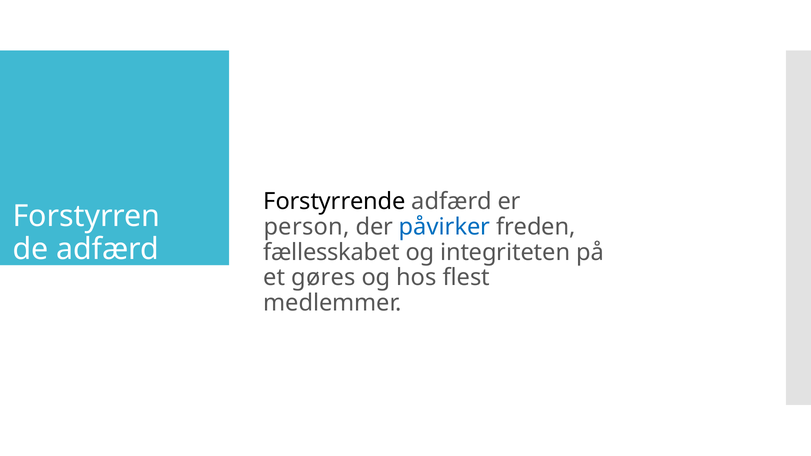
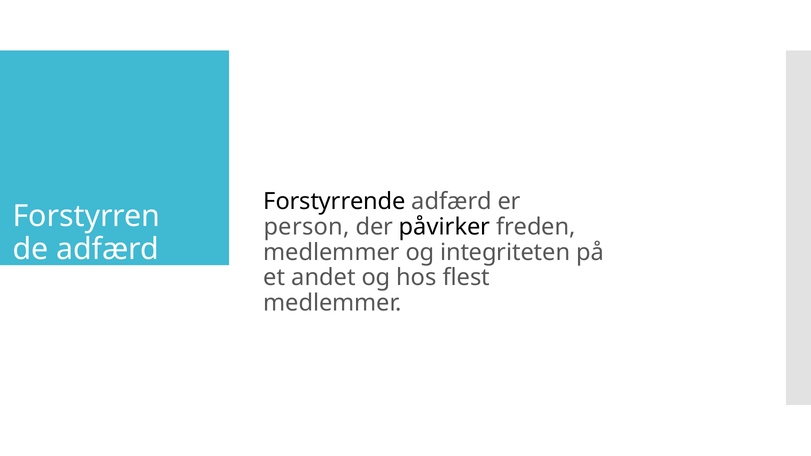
påvirker colour: blue -> black (445, 227)
fællesskabet: fællesskabet -> medlemmer (332, 252)
gøres: gøres -> andet (323, 278)
